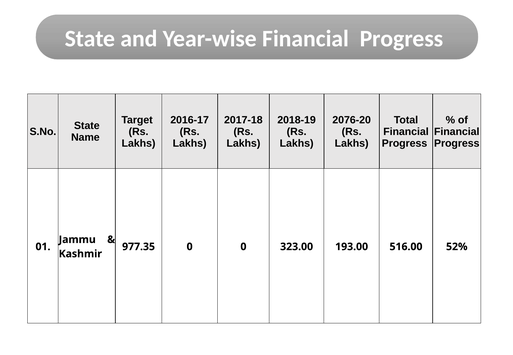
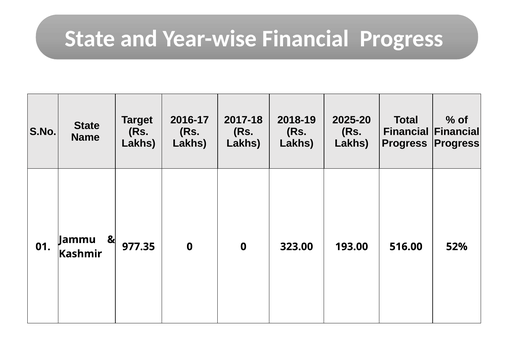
2076-20: 2076-20 -> 2025-20 (352, 120)
